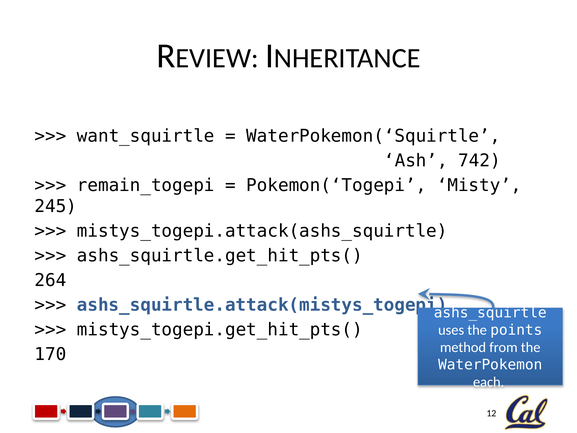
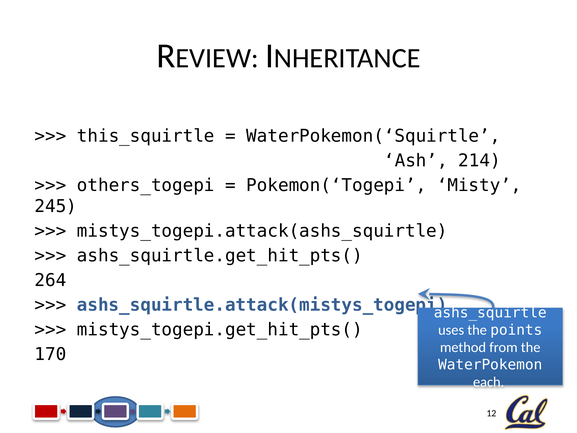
want_squirtle: want_squirtle -> this_squirtle (146, 136)
742: 742 -> 214 (479, 160)
remain_togepi: remain_togepi -> others_togepi (146, 185)
